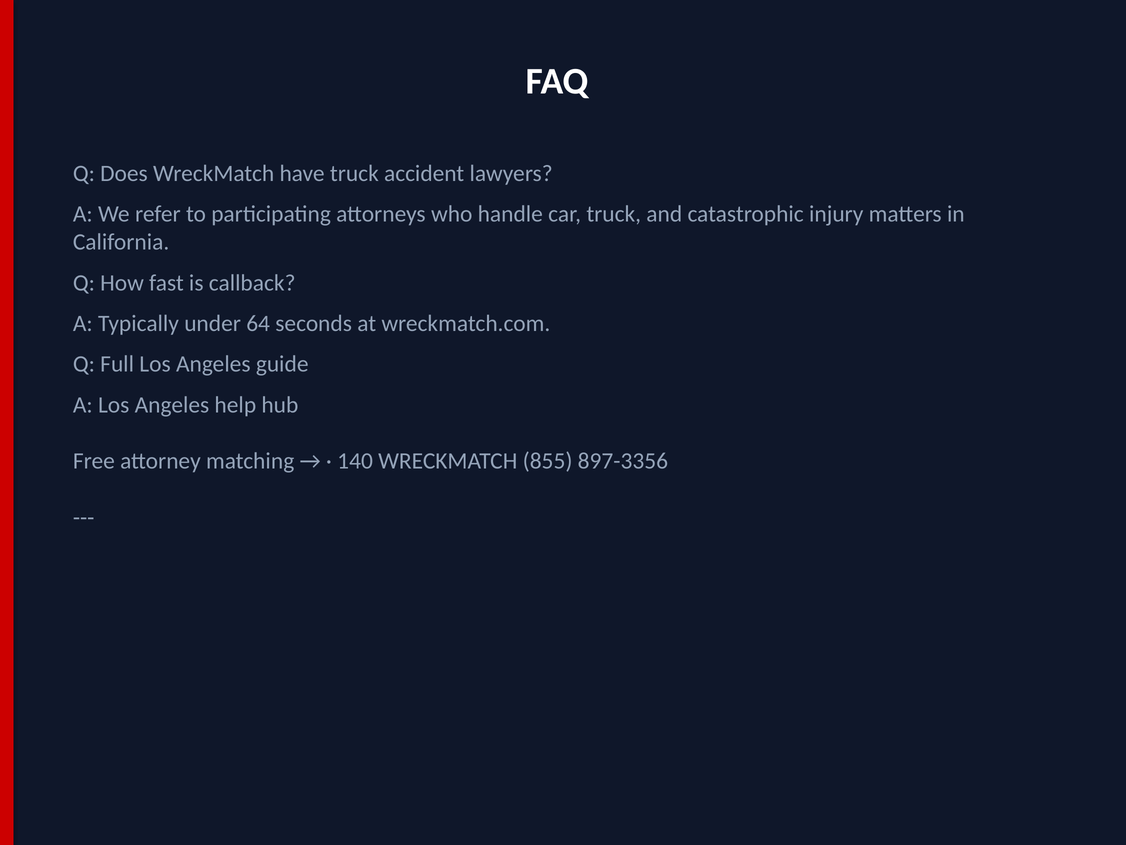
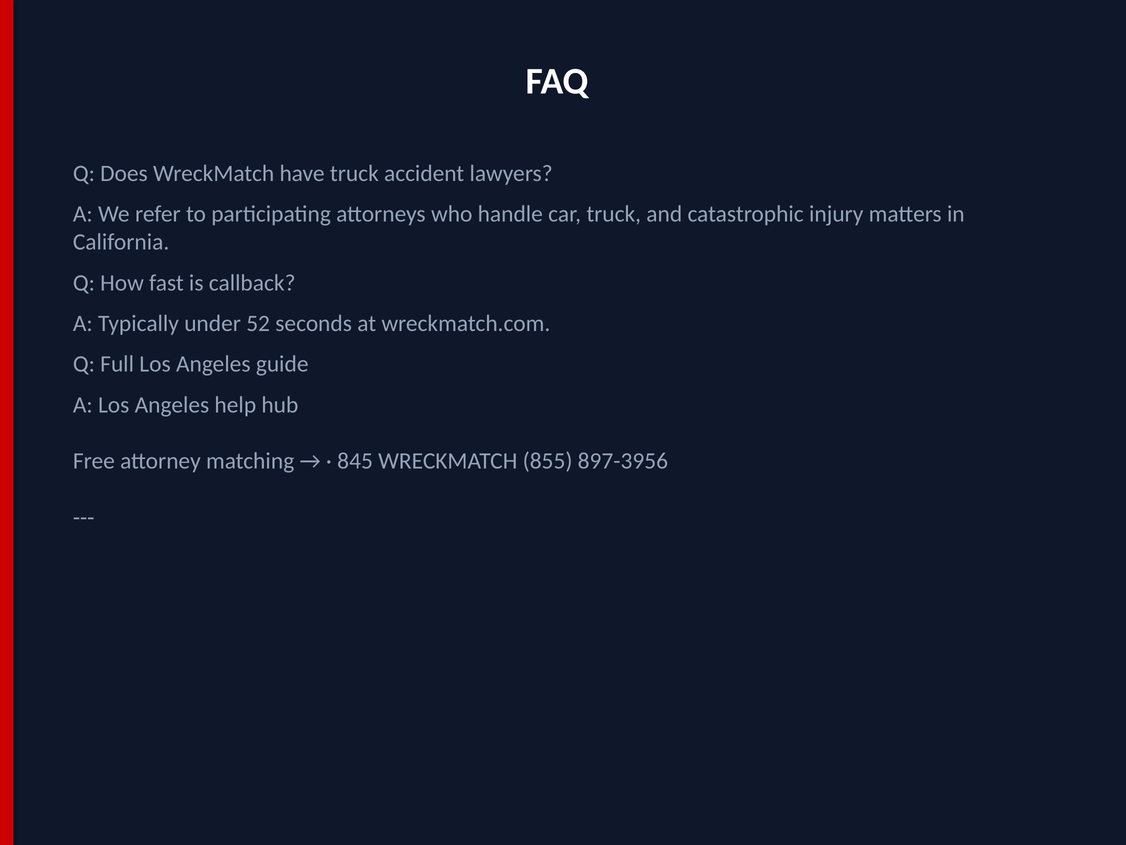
64: 64 -> 52 (258, 323)
140: 140 -> 845 (355, 461)
897-3356: 897-3356 -> 897-3956 (623, 461)
